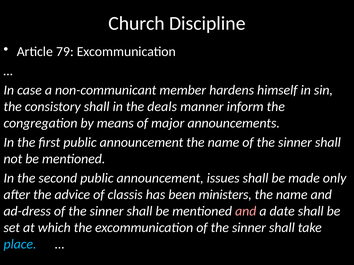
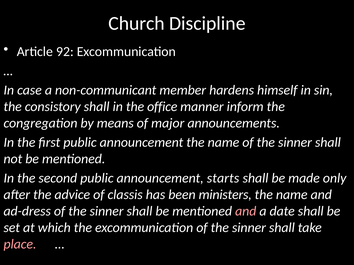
79: 79 -> 92 (65, 52)
deals: deals -> office (162, 107)
issues: issues -> starts (223, 178)
place colour: light blue -> pink (20, 245)
